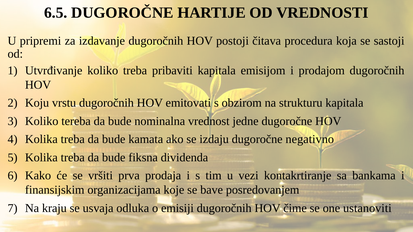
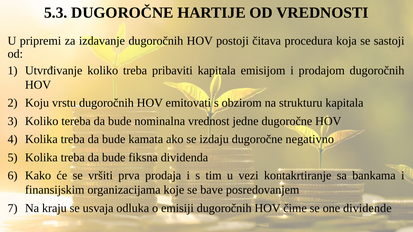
6.5: 6.5 -> 5.3 (56, 13)
ustanoviti: ustanoviti -> dividende (367, 208)
